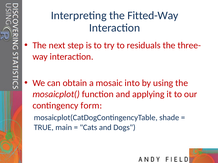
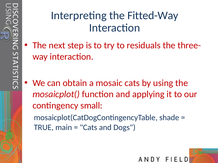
mosaic into: into -> cats (132, 83)
form: form -> small (91, 106)
